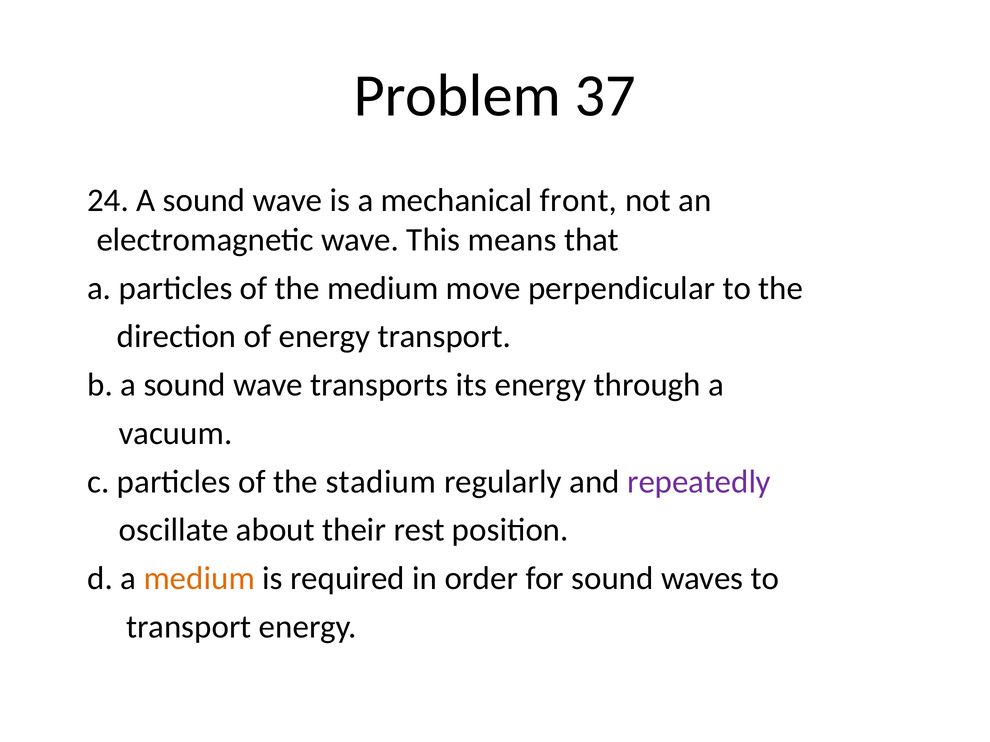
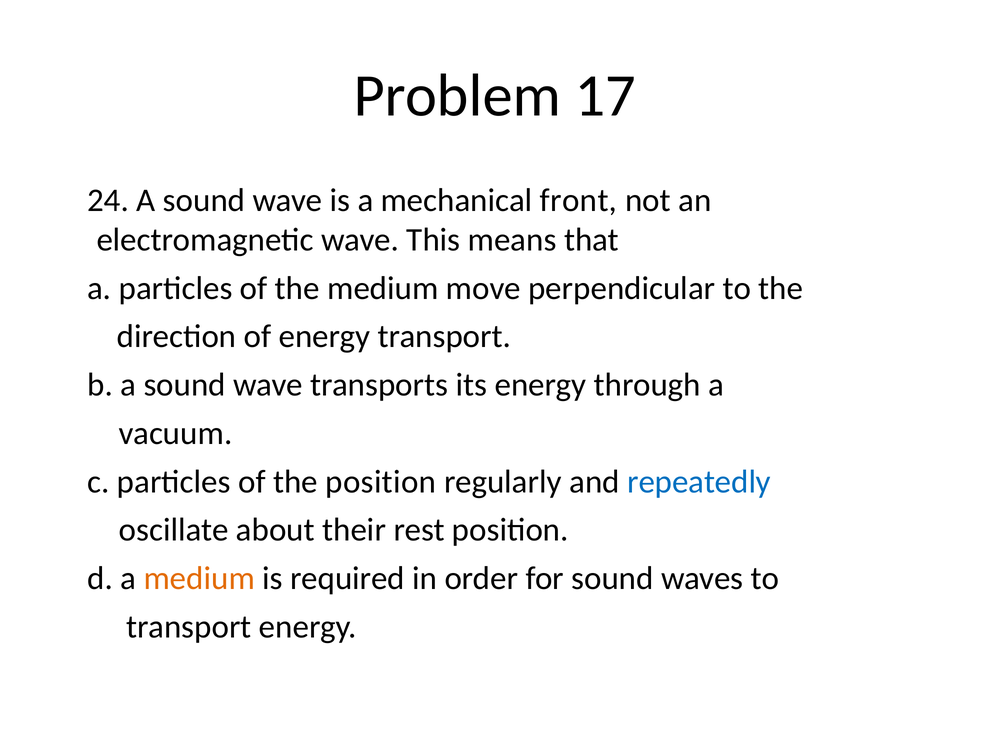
37: 37 -> 17 (605, 96)
the stadium: stadium -> position (381, 482)
repeatedly colour: purple -> blue (699, 482)
